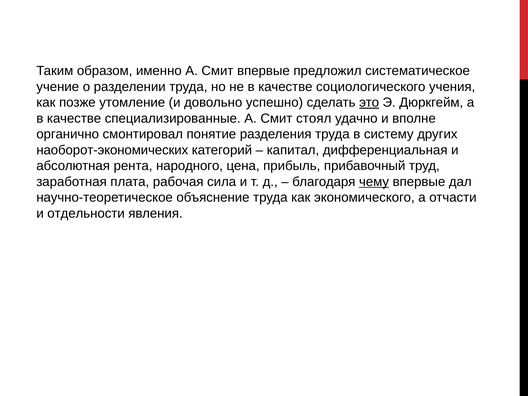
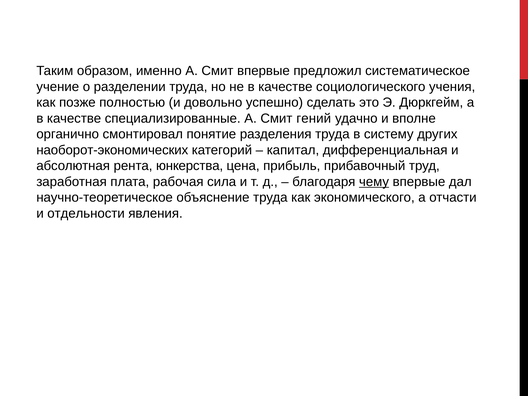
утомление: утомление -> полностью (132, 102)
это underline: present -> none (369, 102)
стоял: стоял -> гений (314, 118)
народного: народного -> юнкерства (190, 166)
